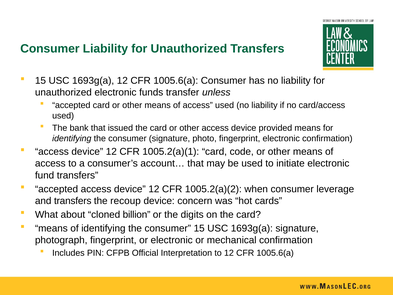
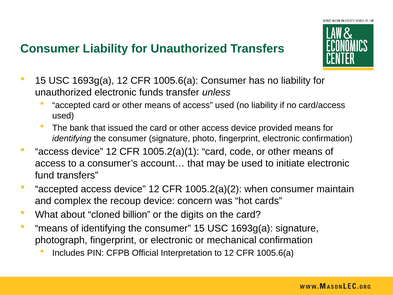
leverage: leverage -> maintain (335, 189)
and transfers: transfers -> complex (73, 201)
